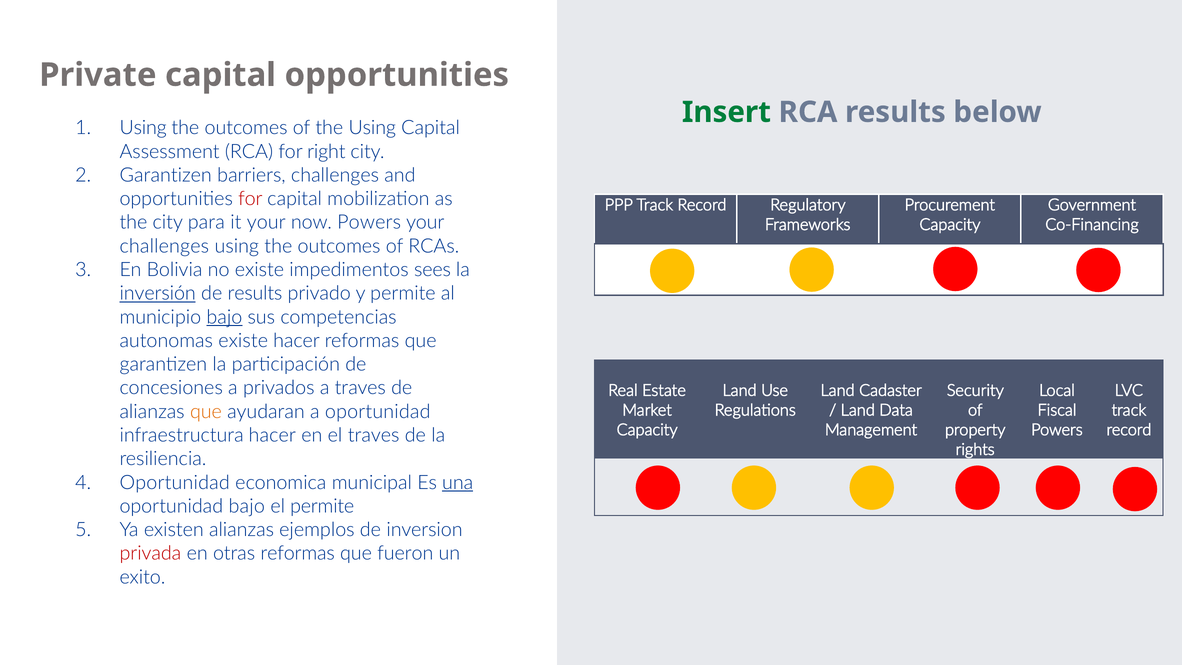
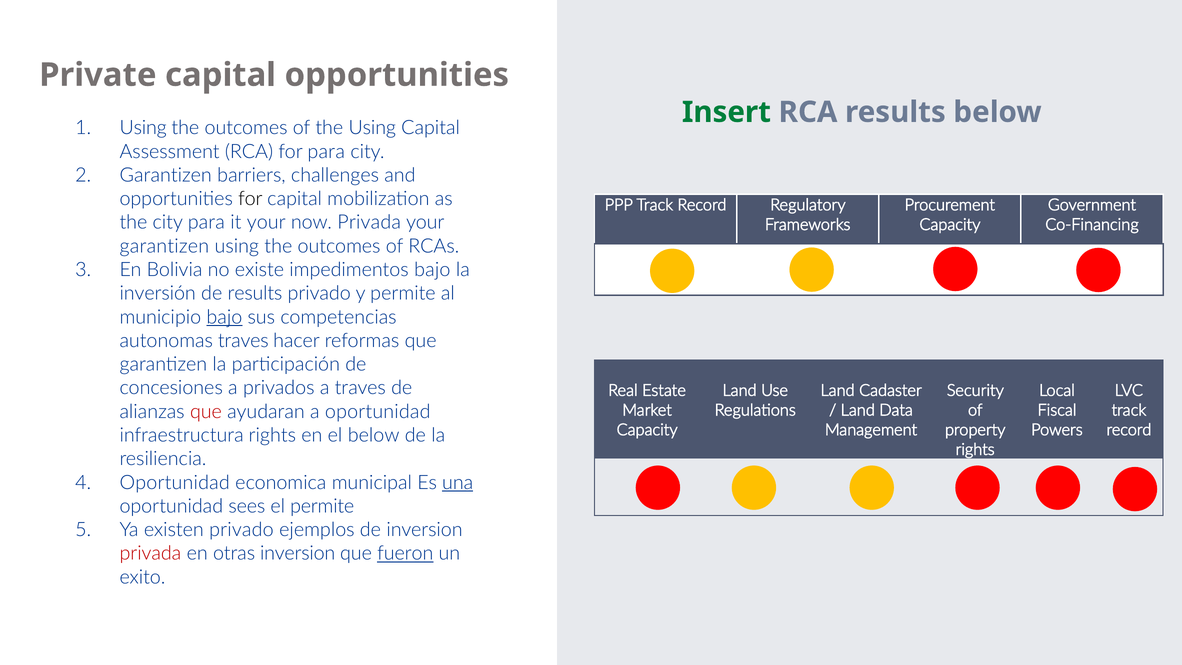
for right: right -> para (326, 151)
for colour: red -> black (250, 199)
now Powers: Powers -> Privada (369, 222)
challenges: challenges -> garantizen (164, 246)
impedimentos sees: sees -> bajo (432, 270)
inversión underline: present -> none (158, 293)
autonomas existe: existe -> traves (243, 341)
que colour: orange -> red (206, 412)
infraestructura hacer: hacer -> rights (272, 435)
el traves: traves -> below (374, 435)
oportunidad bajo: bajo -> sees (247, 506)
existen alianzas: alianzas -> privado (241, 530)
otras reformas: reformas -> inversion (298, 553)
fueron underline: none -> present (405, 553)
